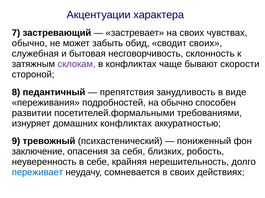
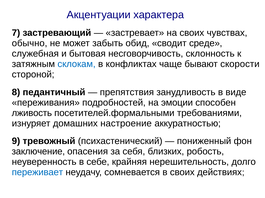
сводит своих: своих -> среде (206, 43)
склокам colour: purple -> blue (77, 64)
на обычно: обычно -> эмоции (177, 103)
развитии: развитии -> лживость (32, 113)
домашних конфликтах: конфликтах -> настроение (126, 124)
